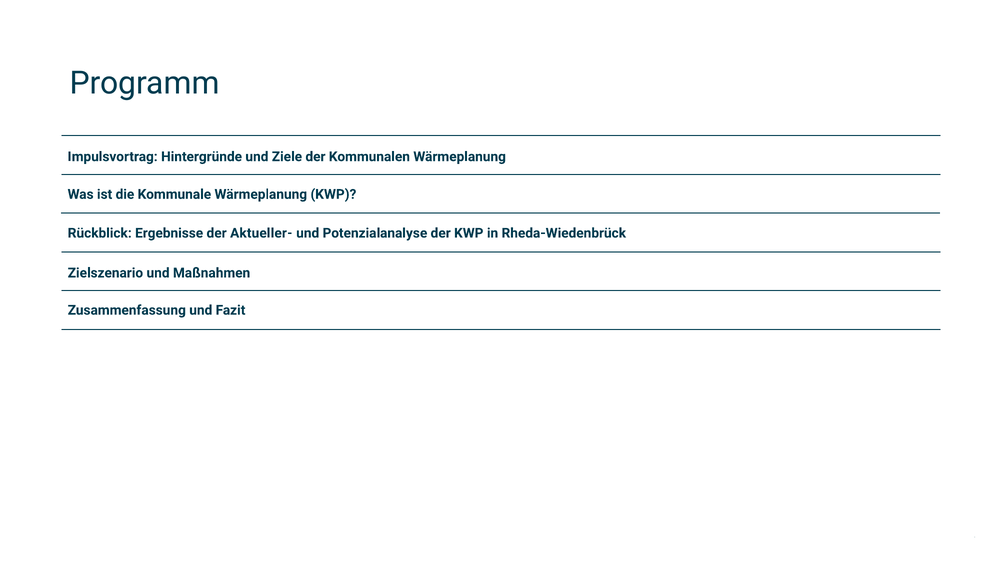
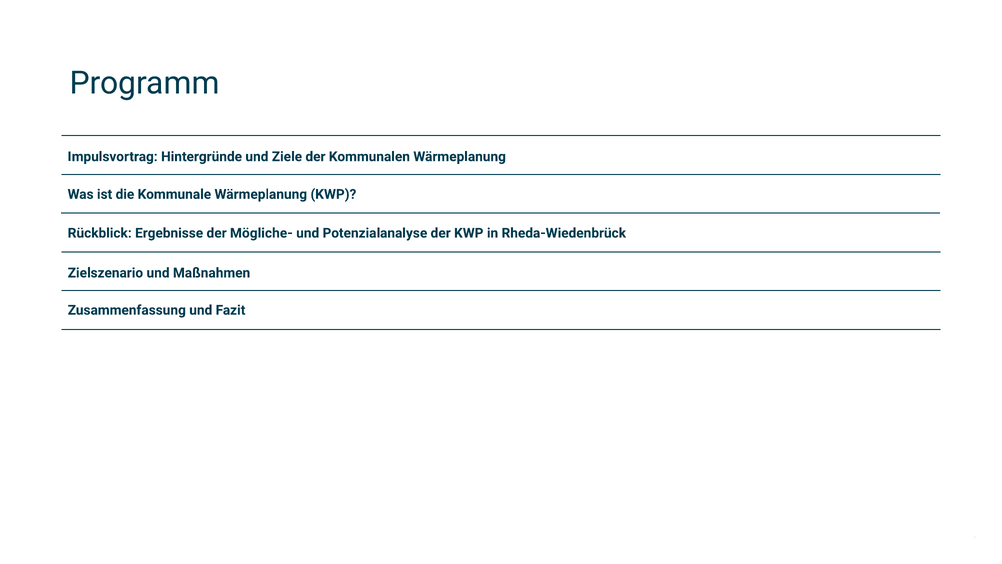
Aktueller-: Aktueller- -> Mögliche- (261, 233)
